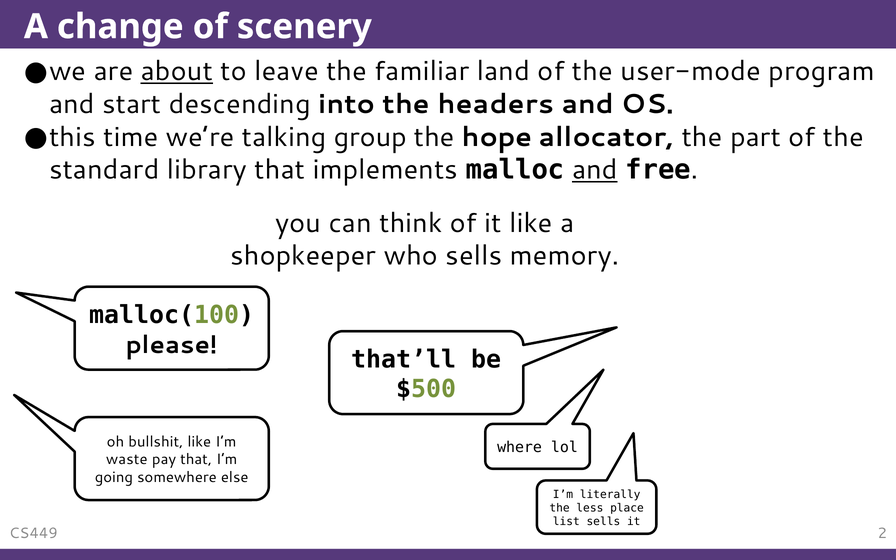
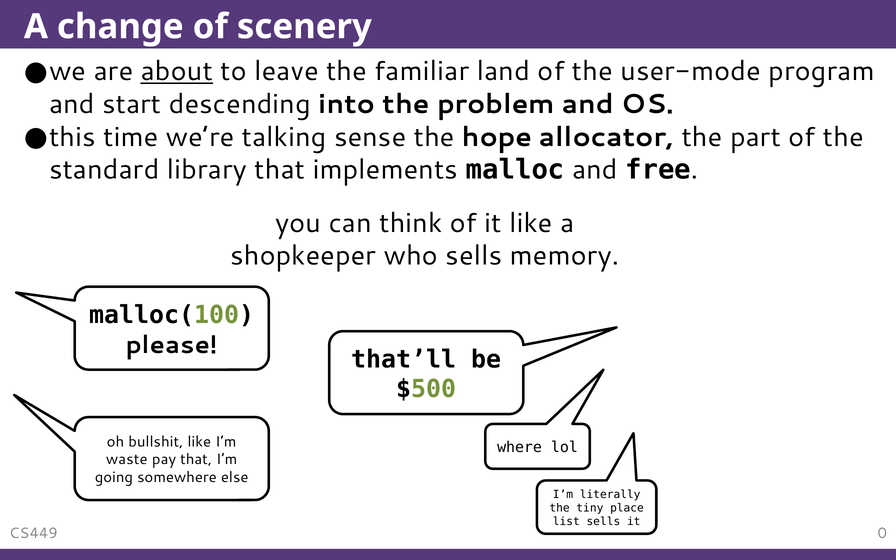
headers: headers -> problem (496, 104)
group: group -> sense (370, 137)
and underline: present -> none (595, 170)
less: less -> tiny (590, 508)
2: 2 -> 0 (882, 533)
